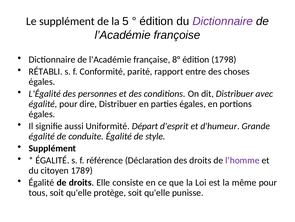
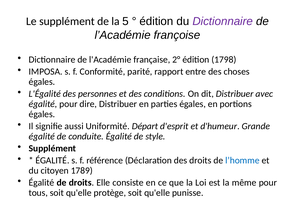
8°: 8° -> 2° (176, 59)
RÉTABLI: RÉTABLI -> IMPOSA (46, 71)
l’homme colour: purple -> blue (242, 160)
